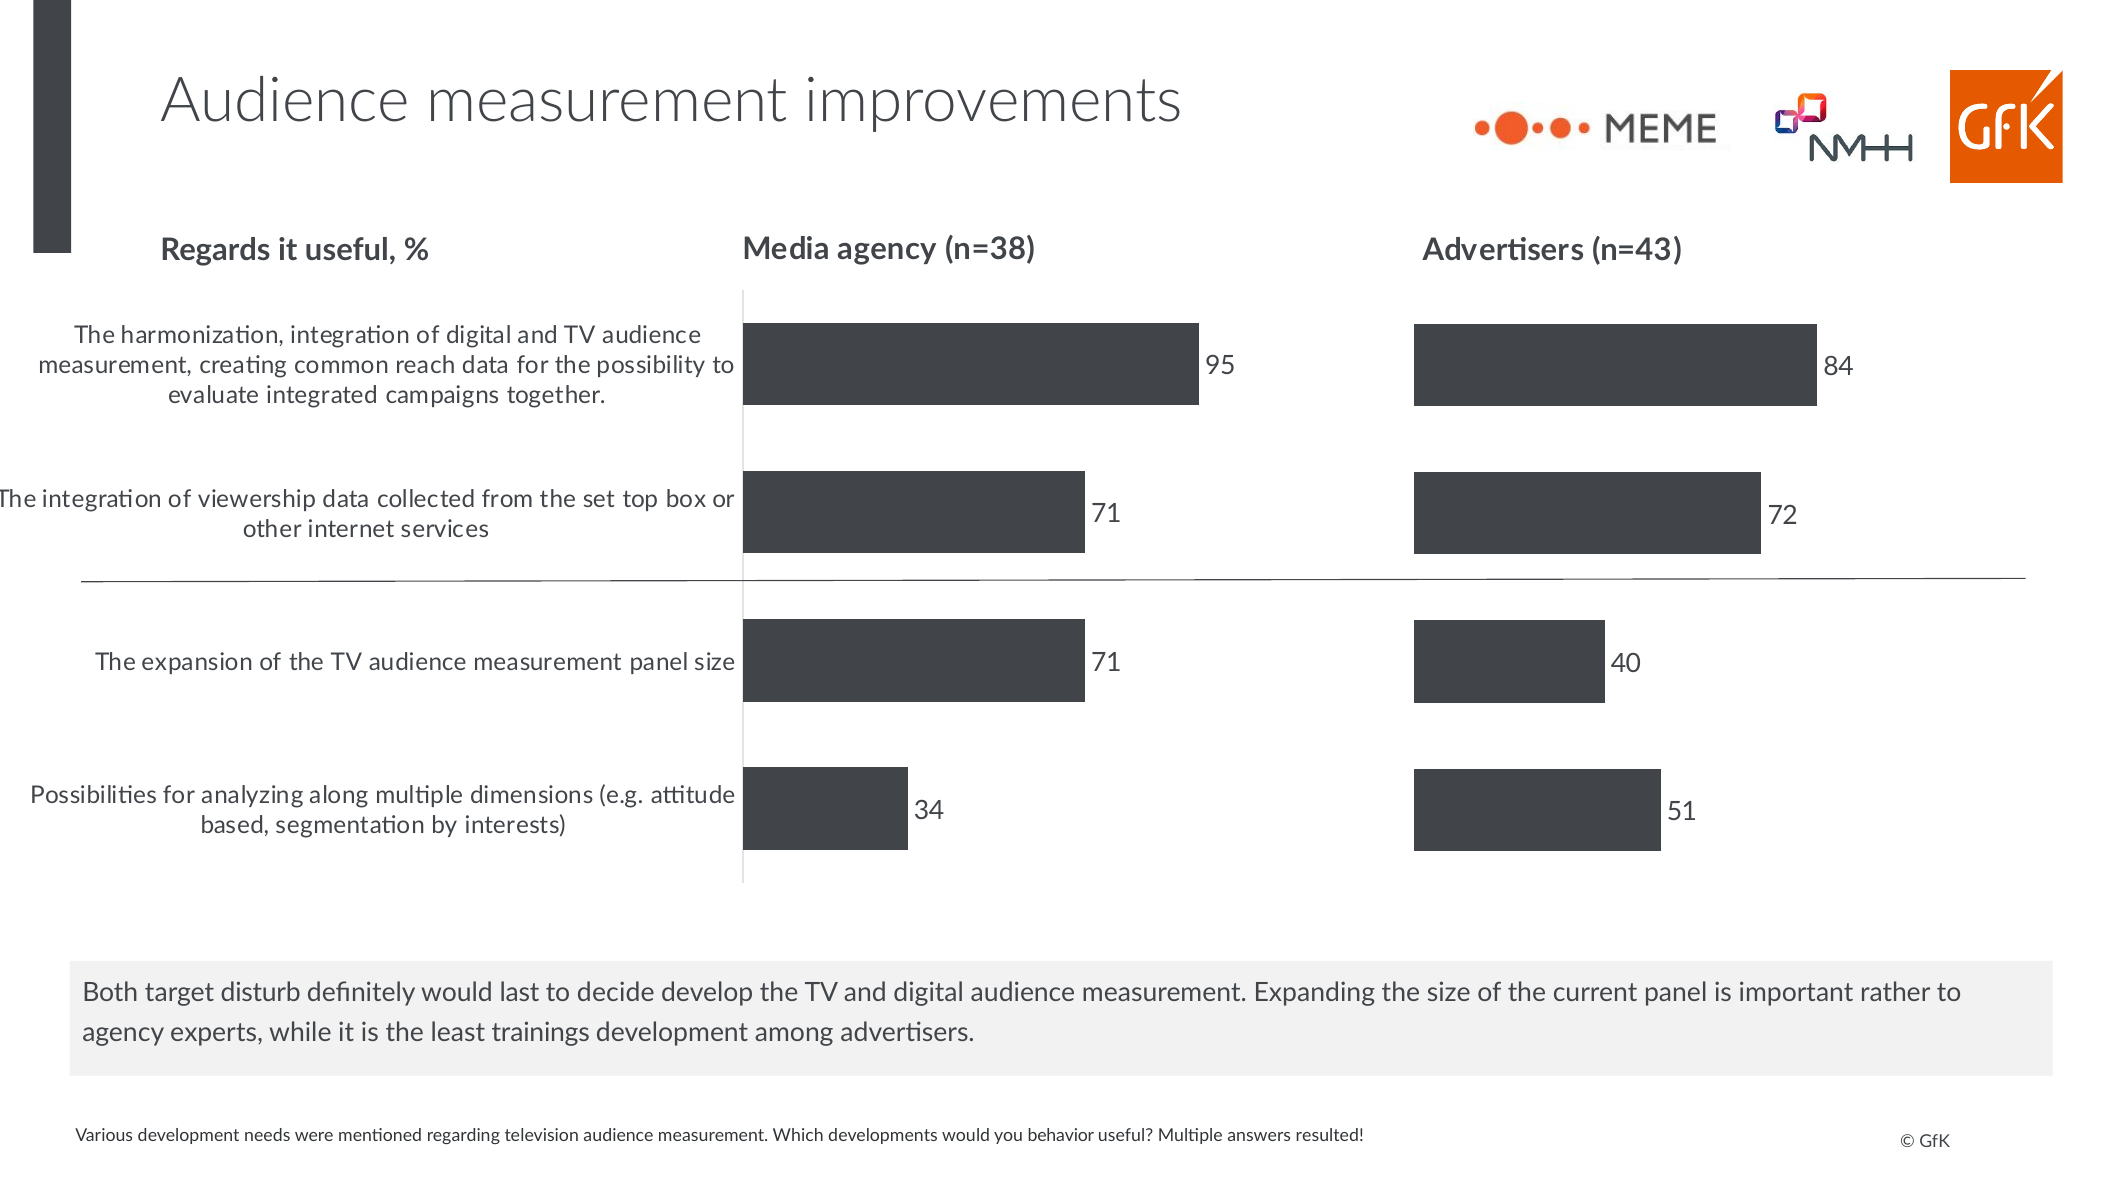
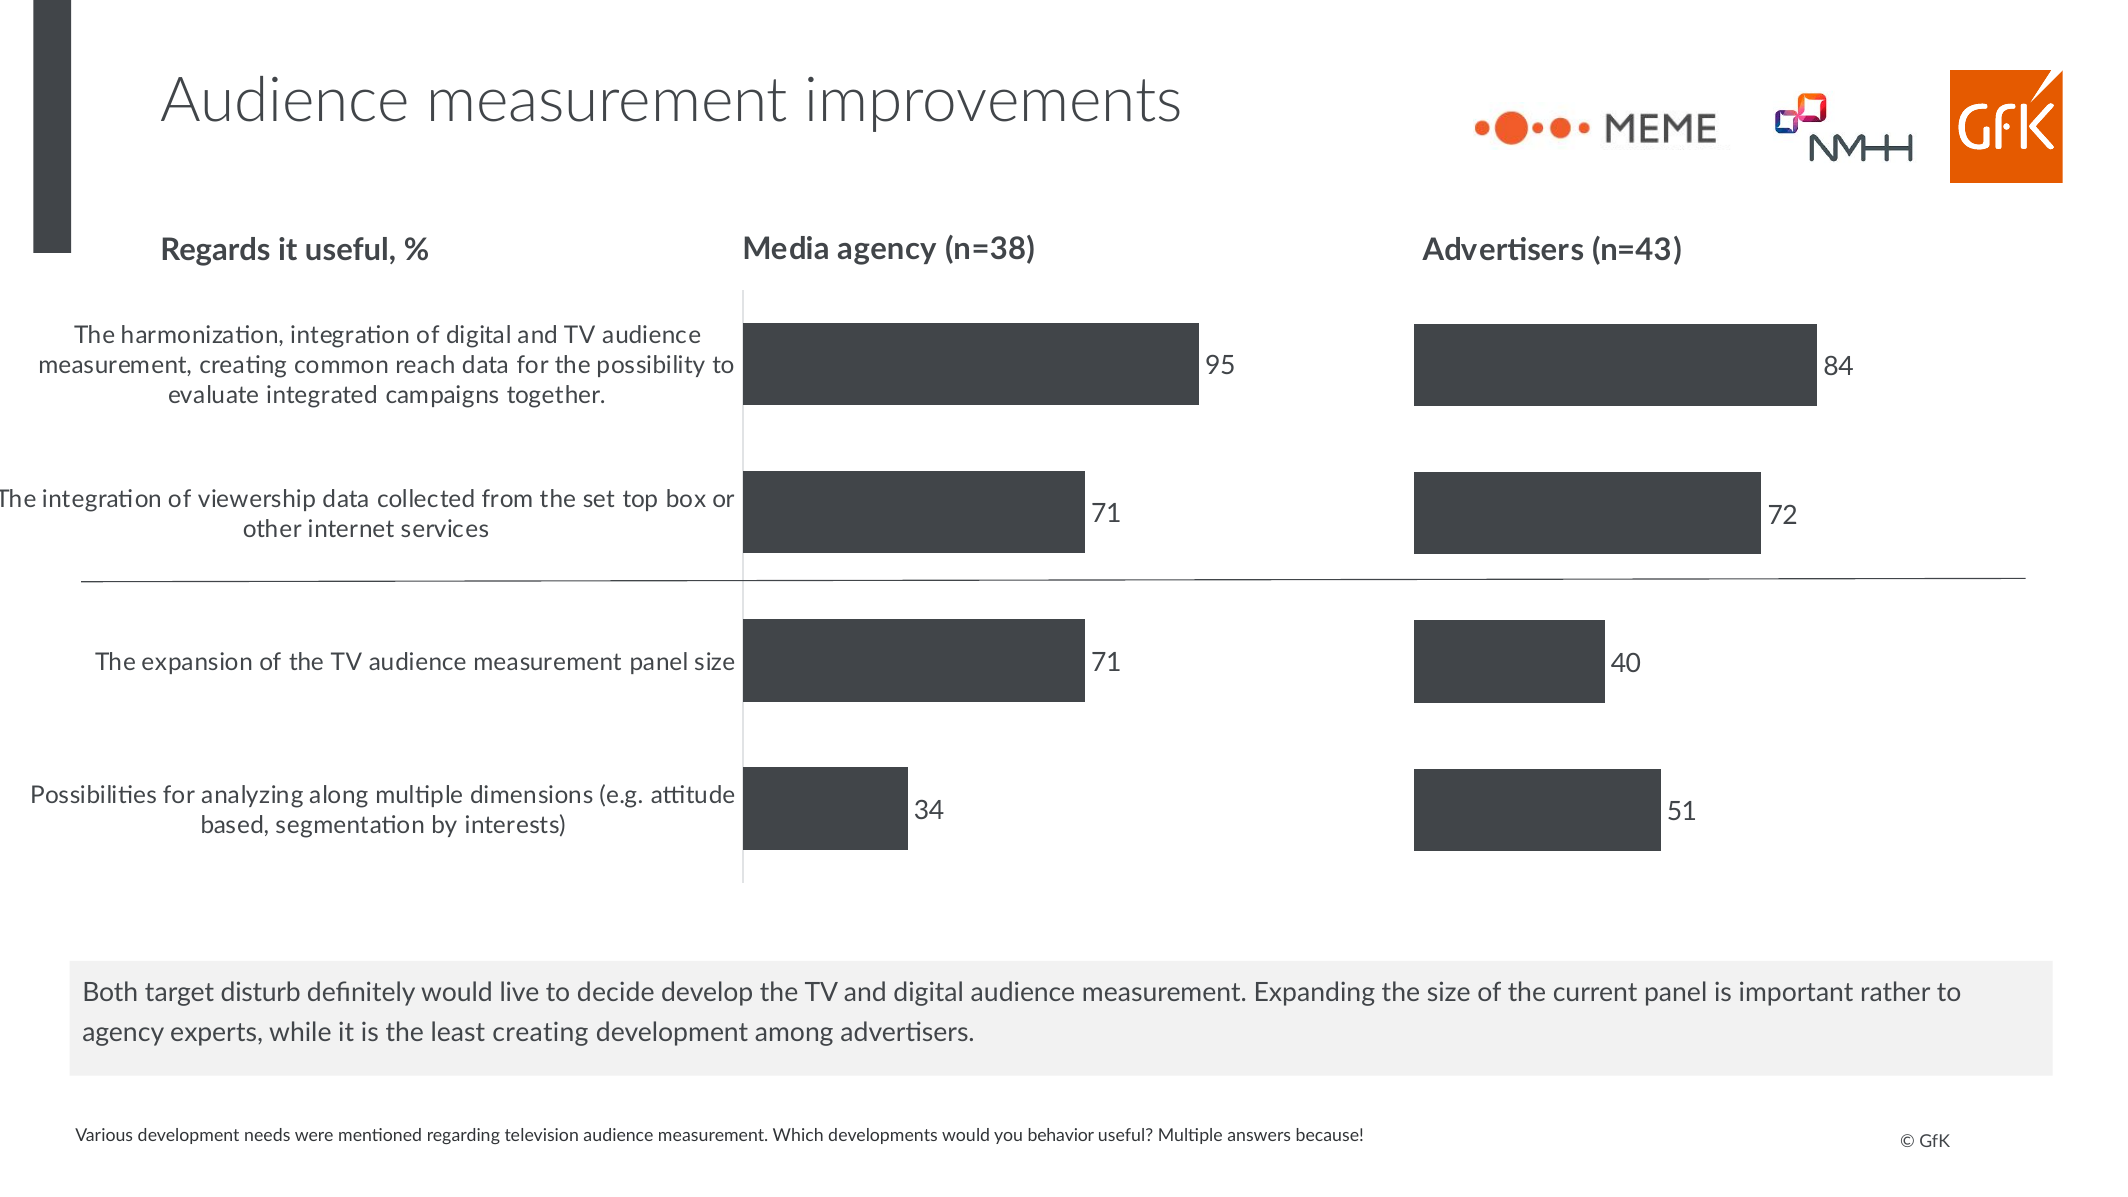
last: last -> live (520, 993)
least trainings: trainings -> creating (540, 1033)
resulted: resulted -> because (1330, 1136)
